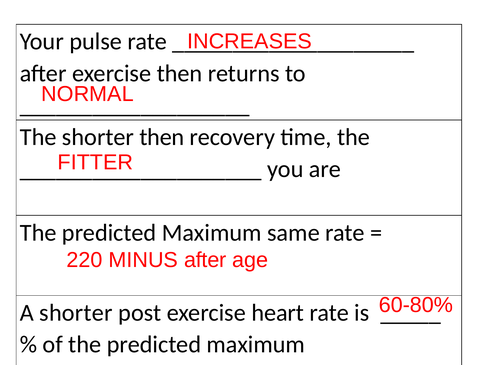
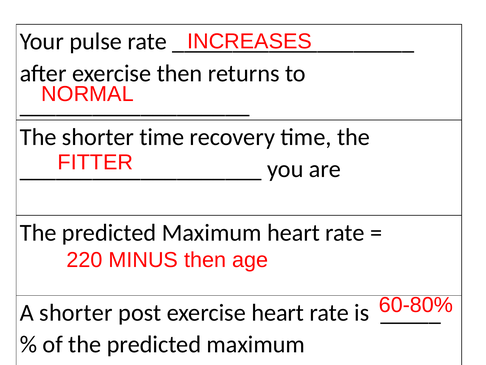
shorter then: then -> time (162, 137)
Maximum same: same -> heart (293, 232)
MINUS after: after -> then (205, 260)
